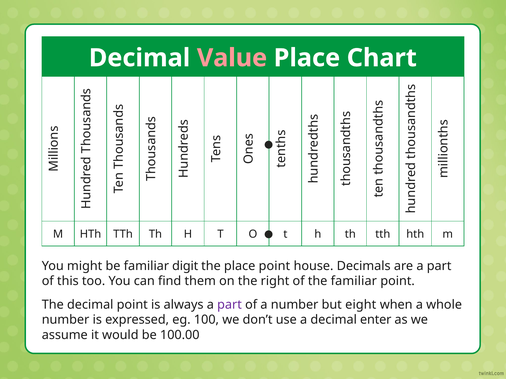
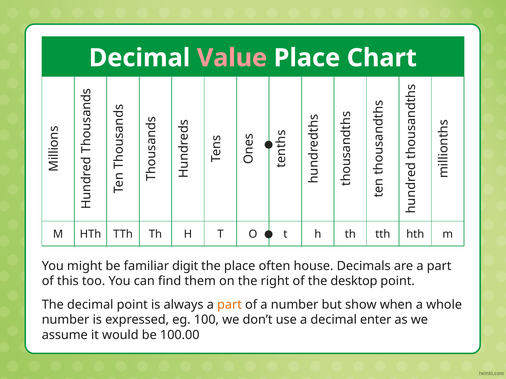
place point: point -> often (274, 266)
the familiar: familiar -> desktop (354, 281)
part colour: purple -> orange (230, 305)
eight: eight -> show (361, 305)
